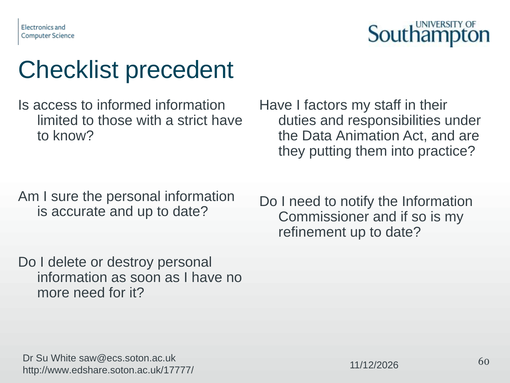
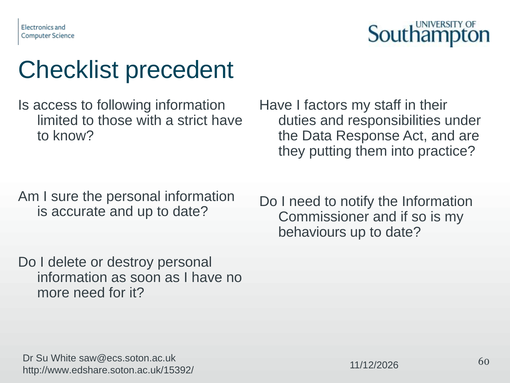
informed: informed -> following (124, 105)
Animation: Animation -> Response (368, 136)
refinement: refinement -> behaviours (312, 232)
http://www.edshare.soton.ac.uk/17777/: http://www.edshare.soton.ac.uk/17777/ -> http://www.edshare.soton.ac.uk/15392/ (108, 370)
